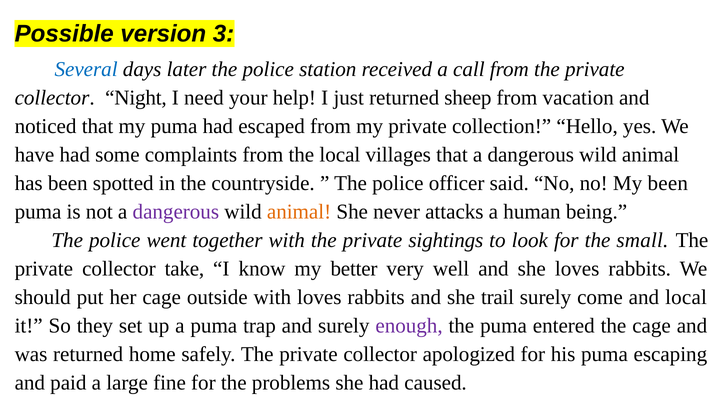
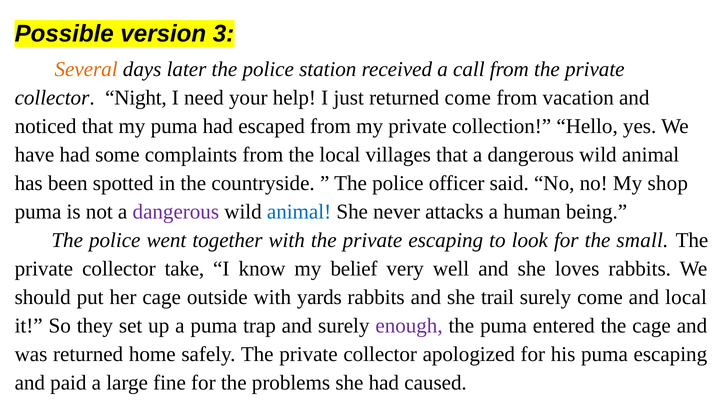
Several colour: blue -> orange (86, 69)
returned sheep: sheep -> come (468, 98)
My been: been -> shop (668, 183)
animal colour: orange -> blue (299, 212)
private sightings: sightings -> escaping (446, 240)
better: better -> belief (354, 269)
with loves: loves -> yards (319, 297)
